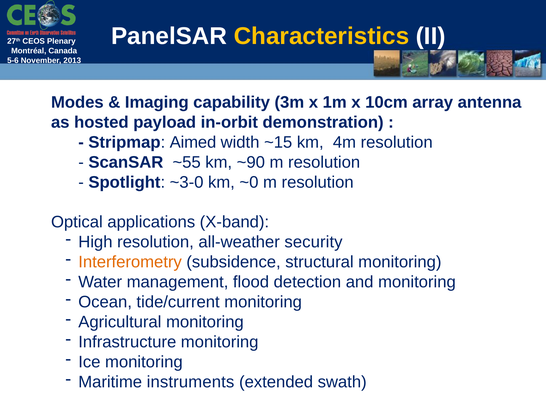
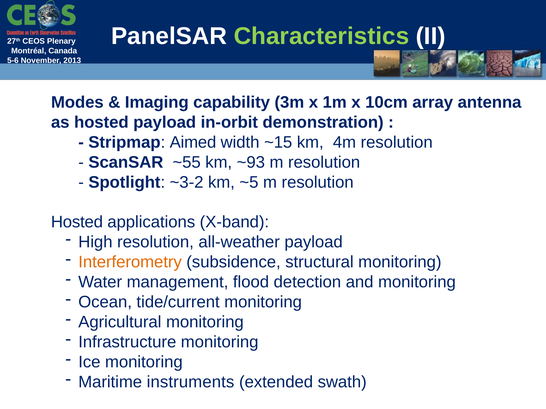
Characteristics colour: yellow -> light green (321, 36)
~90: ~90 -> ~93 (251, 162)
~3-0: ~3-0 -> ~3-2 (187, 182)
~0: ~0 -> ~5 (249, 182)
Optical: Optical -> Hosted (77, 222)
all-weather security: security -> payload (314, 242)
